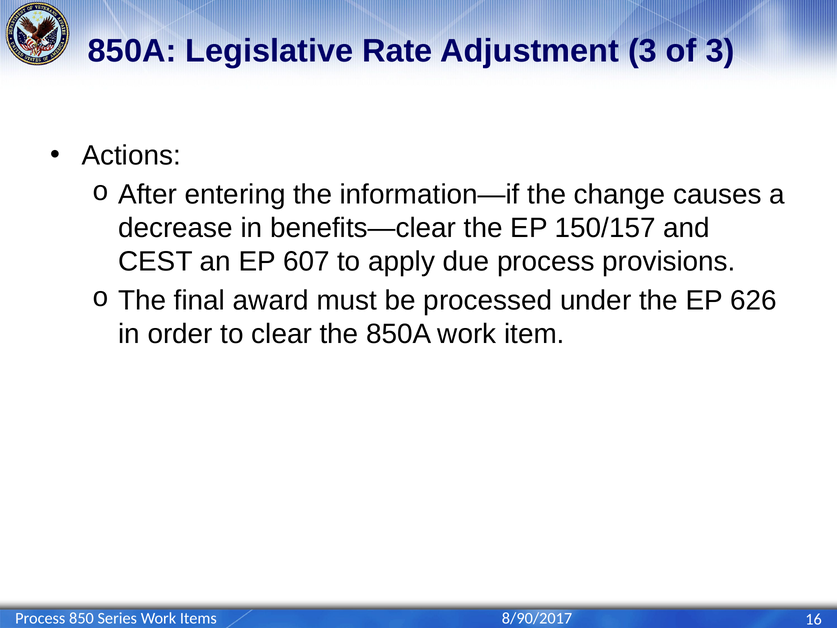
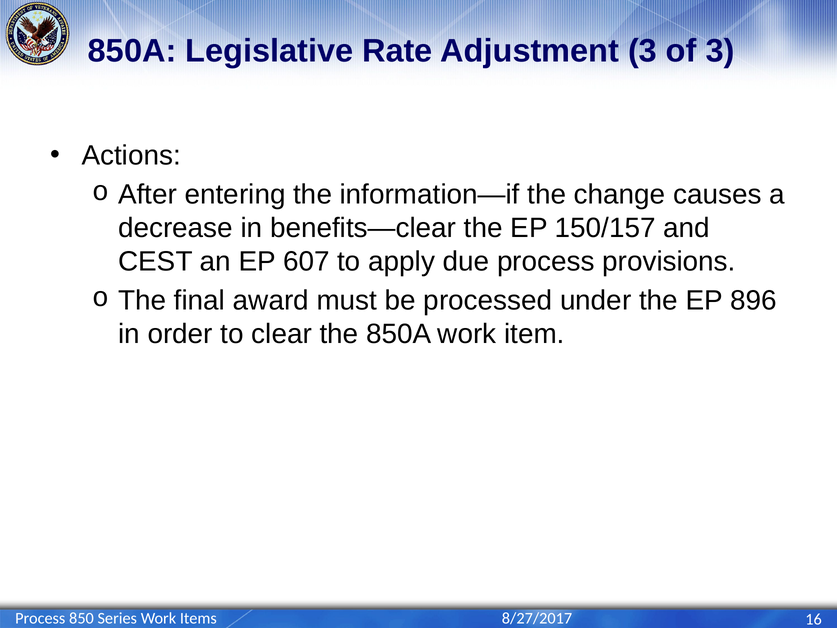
626: 626 -> 896 (753, 300)
8/90/2017: 8/90/2017 -> 8/27/2017 (537, 618)
